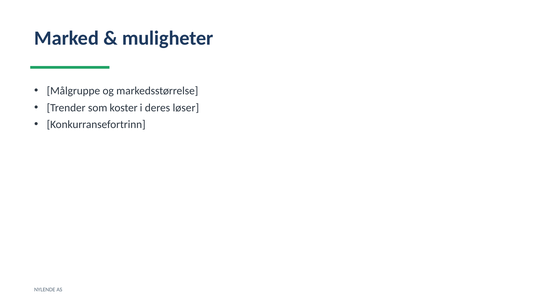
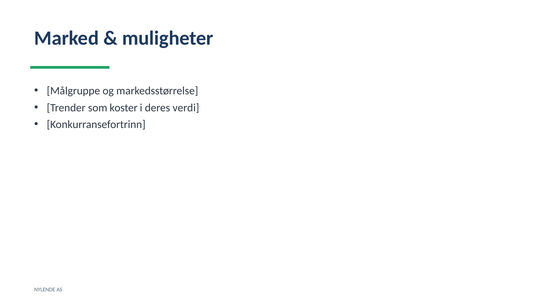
løser: løser -> verdi (186, 108)
